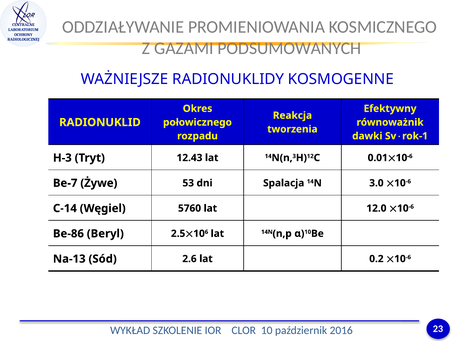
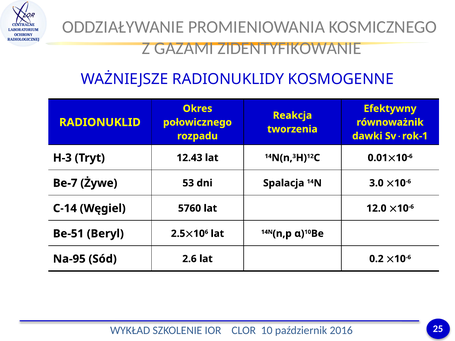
PODSUMOWANYCH: PODSUMOWANYCH -> ZIDENTYFIKOWANIE (289, 48)
Be-86: Be-86 -> Be-51 (68, 234)
Na-13: Na-13 -> Na-95 (69, 259)
23: 23 -> 25 (438, 329)
